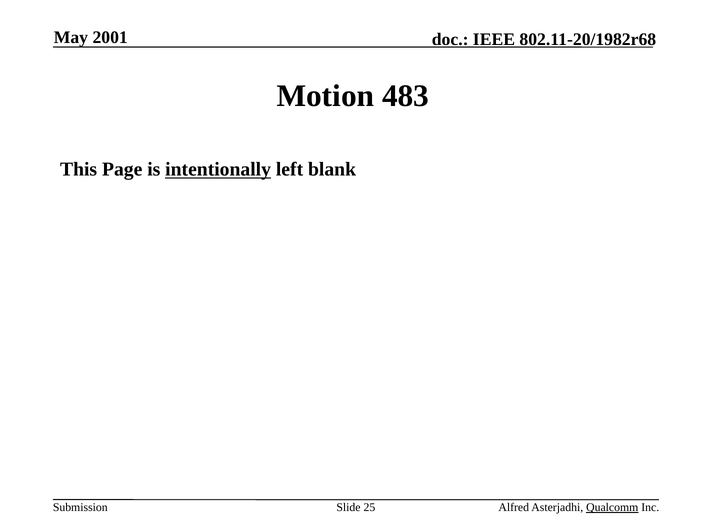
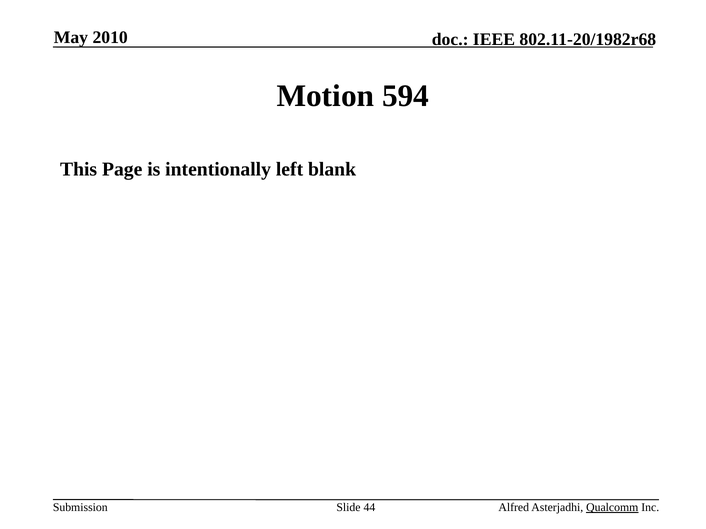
2001: 2001 -> 2010 (110, 37)
483: 483 -> 594 (406, 96)
intentionally underline: present -> none (218, 170)
25: 25 -> 44 (369, 508)
